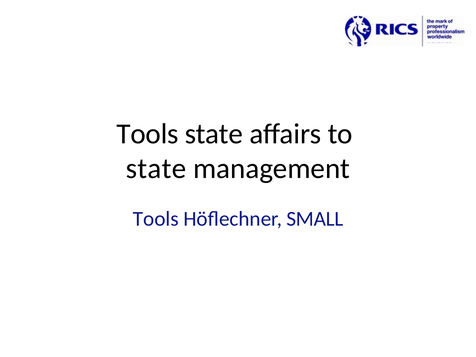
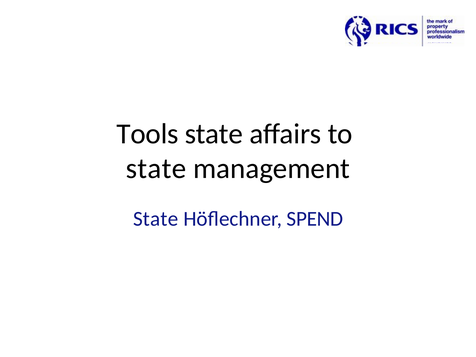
Tools: Tools -> State (156, 219)
SMALL: SMALL -> SPEND (315, 219)
